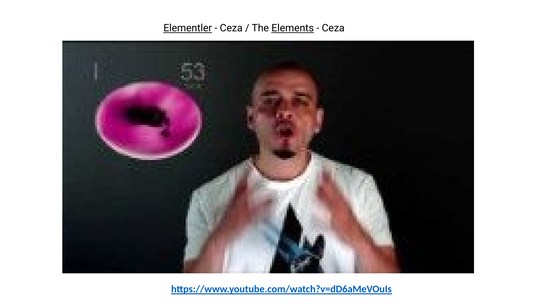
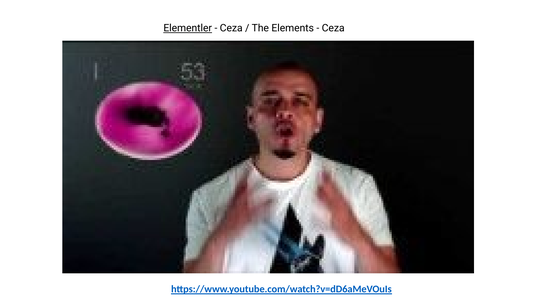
Elements underline: present -> none (293, 28)
